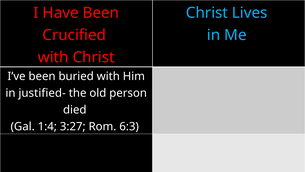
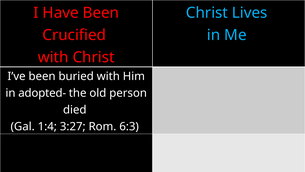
justified-: justified- -> adopted- (42, 93)
